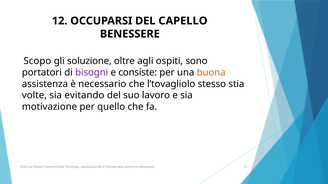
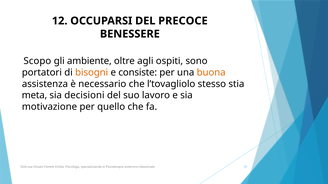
CAPELLO: CAPELLO -> PRECOCE (183, 21)
soluzione: soluzione -> ambiente (89, 61)
bisogni colour: purple -> orange (92, 73)
volte: volte -> meta (34, 96)
evitando: evitando -> decisioni (84, 96)
